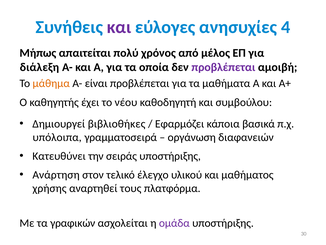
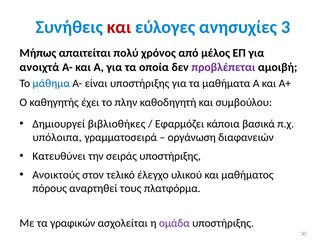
και colour: purple -> red (119, 27)
4: 4 -> 3 (286, 27)
διάλεξη: διάλεξη -> ανοιχτά (39, 67)
μάθημα colour: orange -> blue (51, 83)
είναι προβλέπεται: προβλέπεται -> υποστήριξης (140, 83)
νέου: νέου -> πλην (126, 102)
Ανάρτηση: Ανάρτηση -> Ανοικτούς (56, 175)
χρήσης: χρήσης -> πόρους (50, 188)
